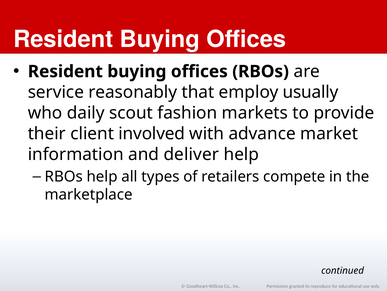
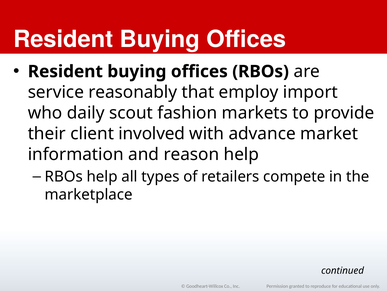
usually: usually -> import (310, 92)
deliver: deliver -> reason (191, 154)
